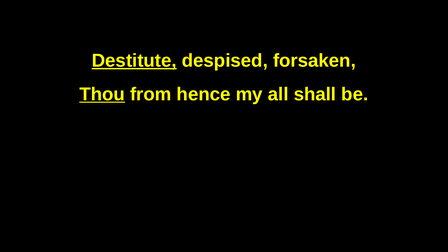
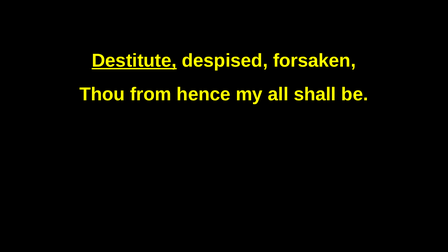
Thou underline: present -> none (102, 94)
